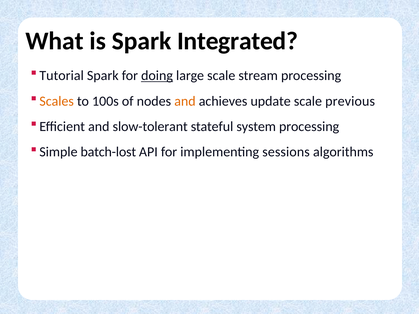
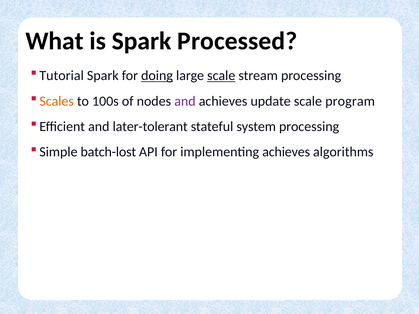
Integrated: Integrated -> Processed (237, 41)
scale underline: none -> present (221, 76)
and colour: orange -> purple (185, 101)
previous: previous -> program (350, 101)
slow-tolerant: slow-tolerant -> later-tolerant (150, 127)
implementing sessions: sessions -> achieves (286, 152)
